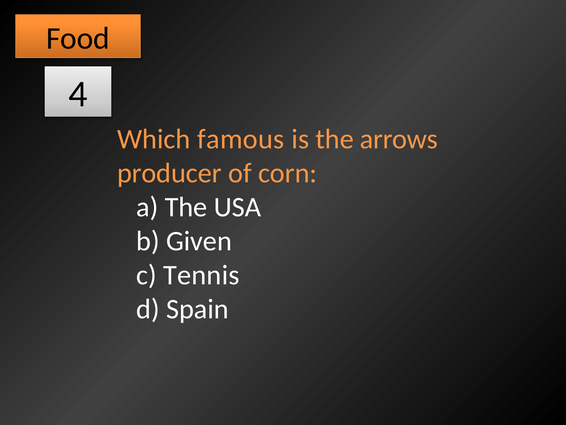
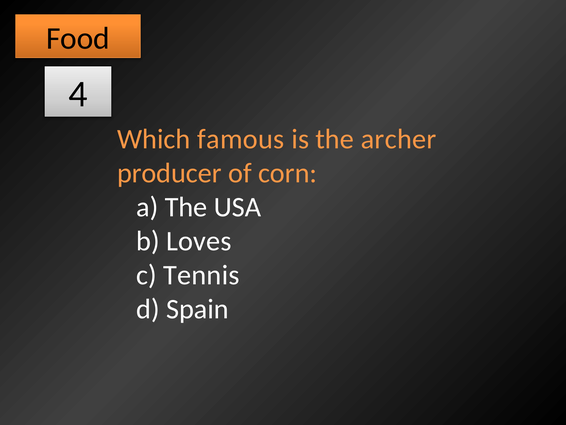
arrows: arrows -> archer (399, 139)
Given: Given -> Loves (199, 241)
